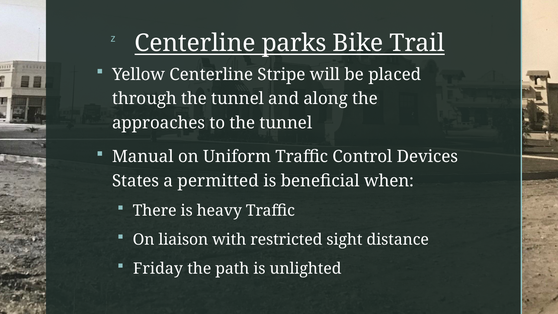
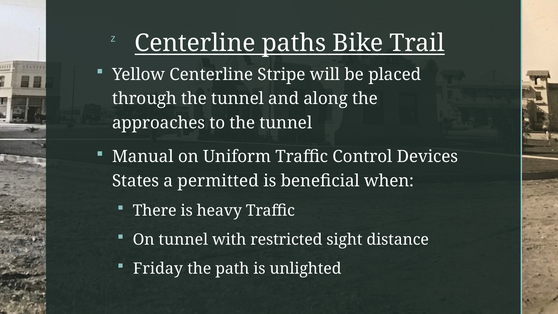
parks: parks -> paths (294, 43)
On liaison: liaison -> tunnel (183, 239)
